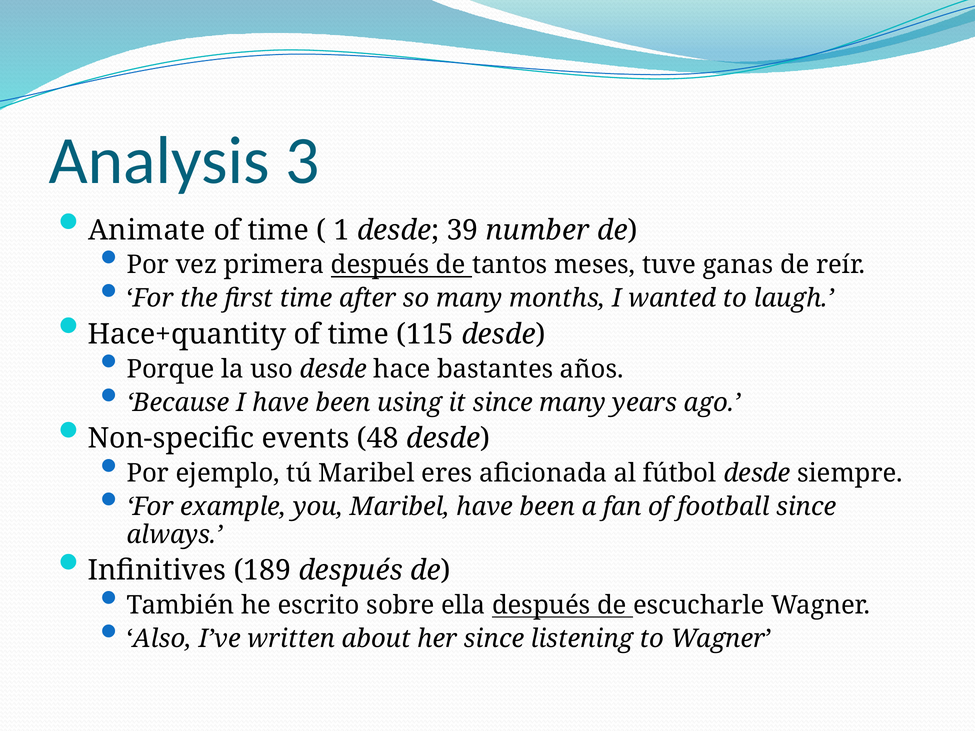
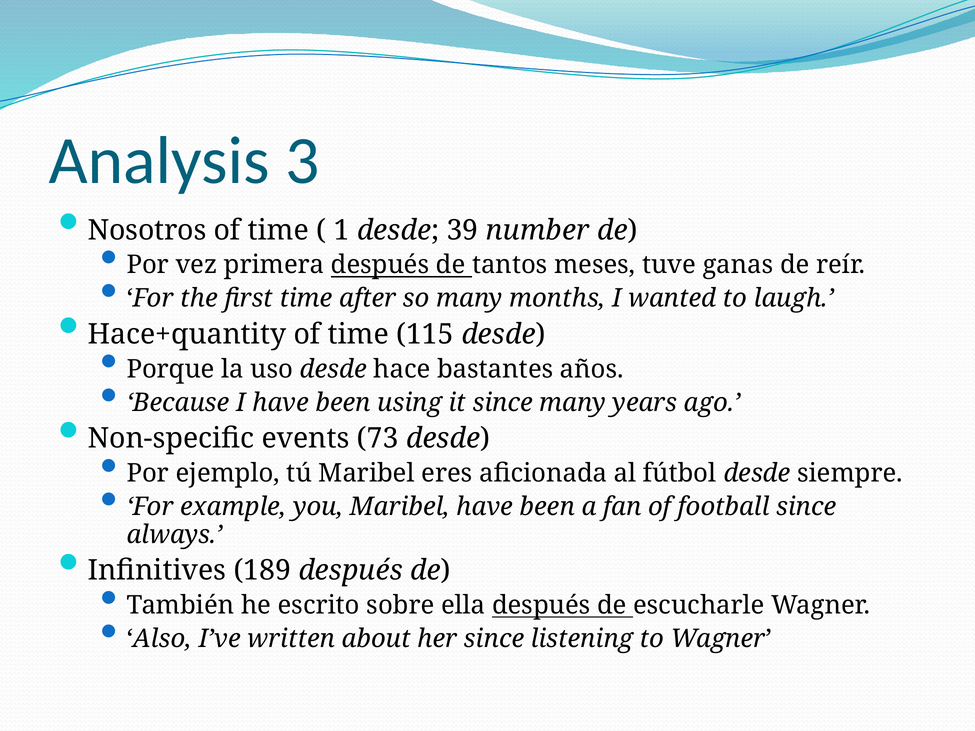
Animate: Animate -> Nosotros (147, 230)
48: 48 -> 73 (378, 439)
